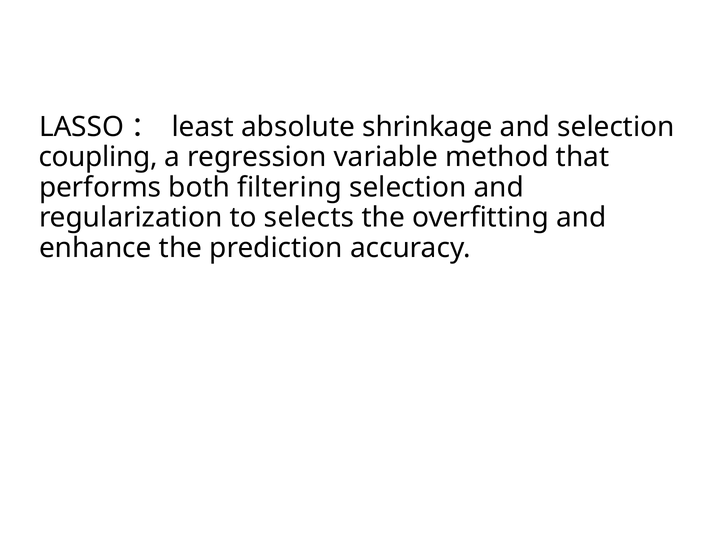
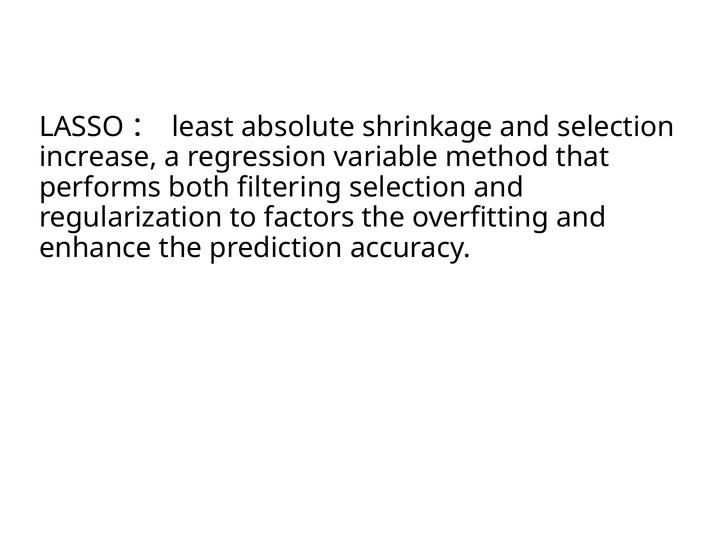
coupling: coupling -> increase (98, 157)
selects: selects -> factors (309, 218)
